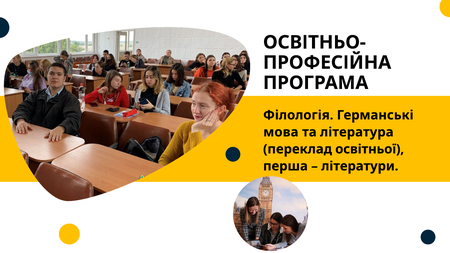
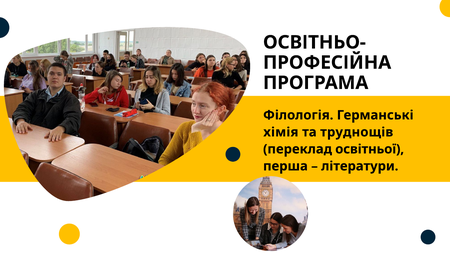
мова: мова -> хімія (281, 132)
література: література -> труднощів (357, 132)
